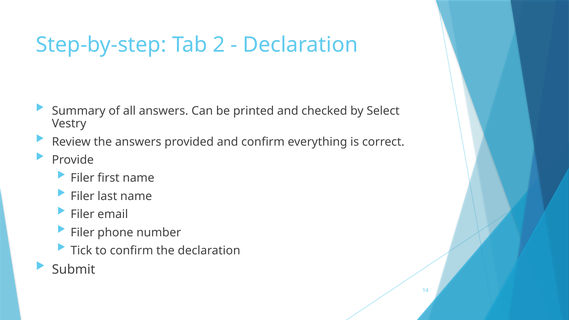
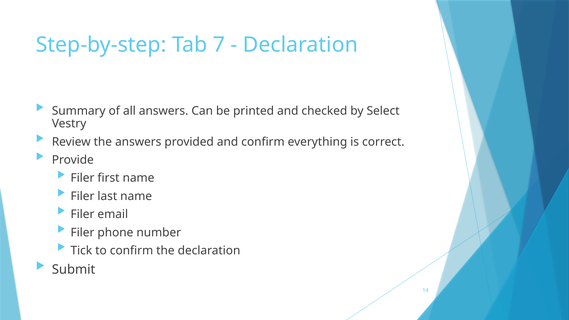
2: 2 -> 7 (219, 45)
